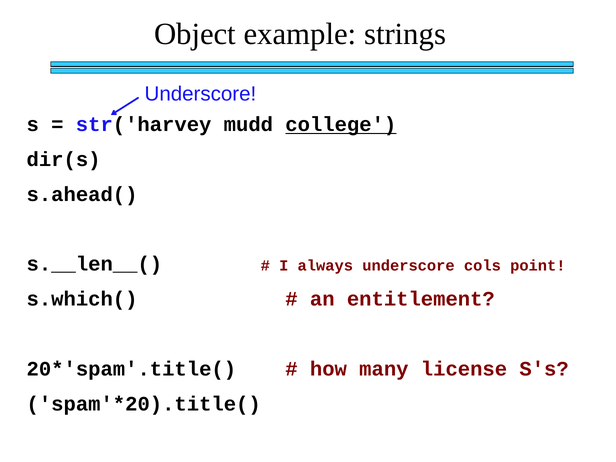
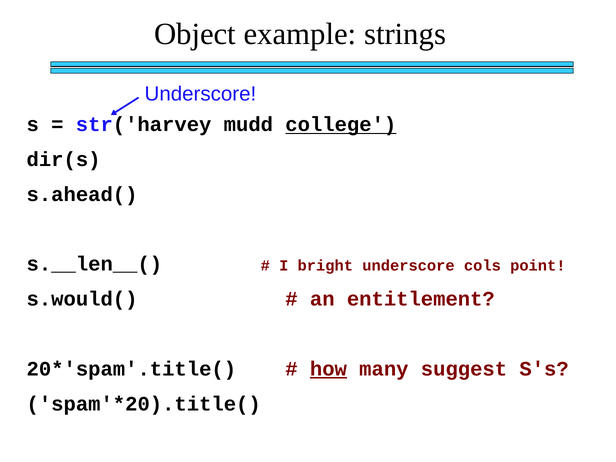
always: always -> bright (325, 266)
s.which(: s.which( -> s.would( (82, 299)
how underline: none -> present (328, 369)
license: license -> suggest (464, 369)
